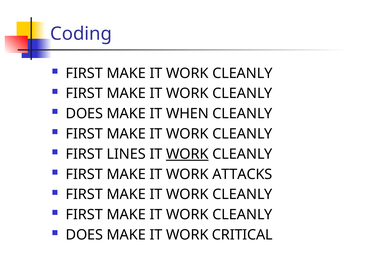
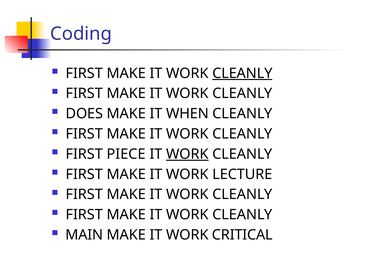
CLEANLY underline: none -> present (242, 73)
LINES: LINES -> PIECE (126, 154)
ATTACKS: ATTACKS -> LECTURE (242, 174)
DOES: DOES -> MAIN (84, 235)
